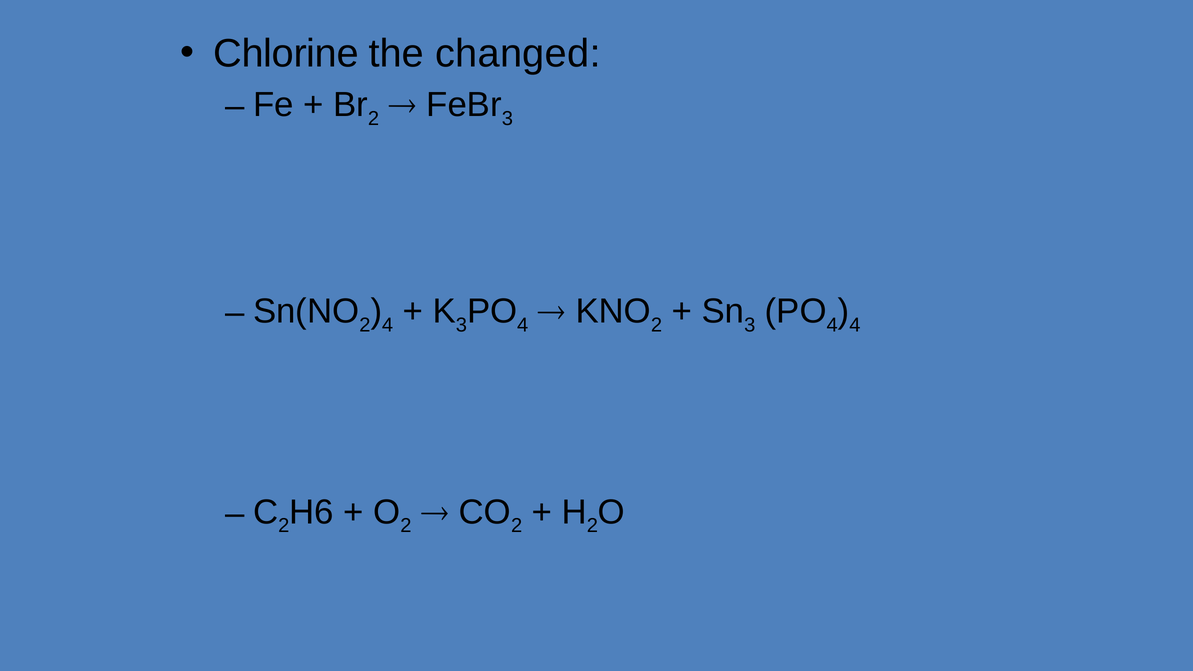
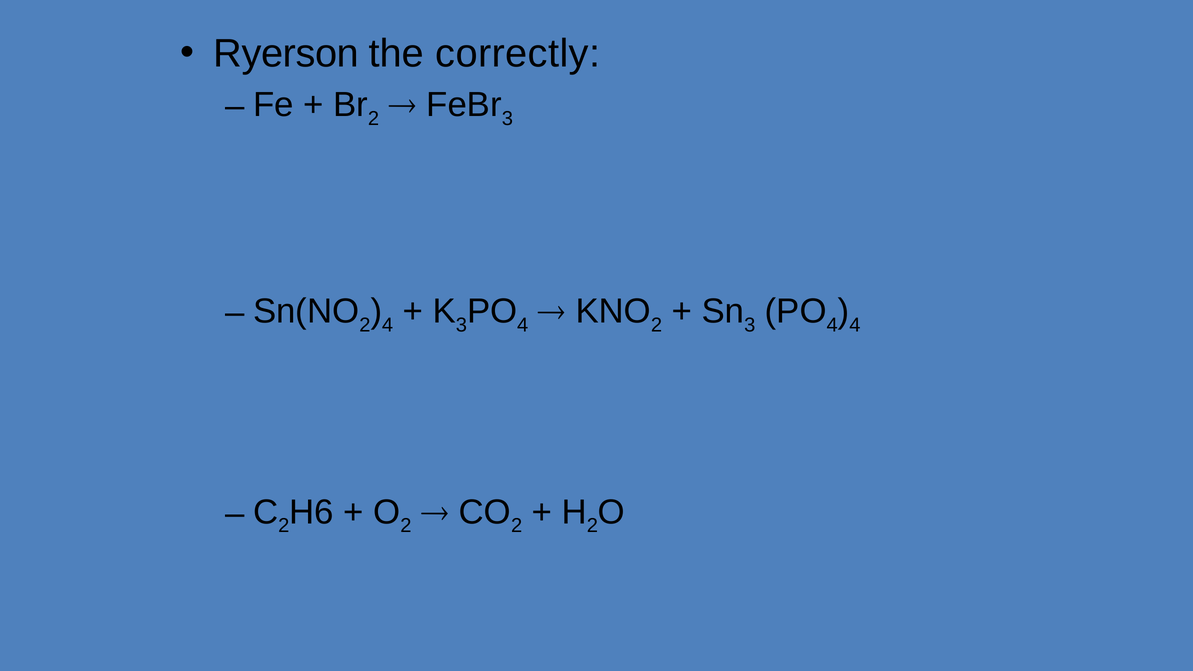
Chlorine: Chlorine -> Ryerson (286, 53)
changed: changed -> correctly (518, 53)
